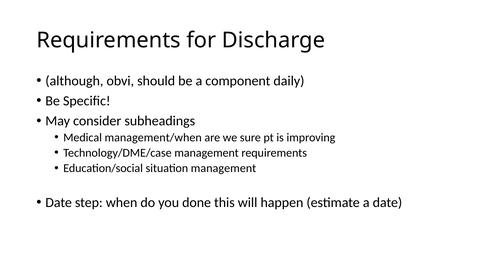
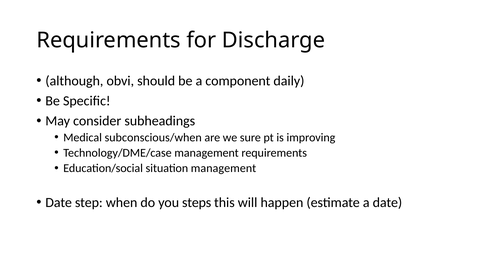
management/when: management/when -> subconscious/when (153, 137)
done: done -> steps (197, 202)
